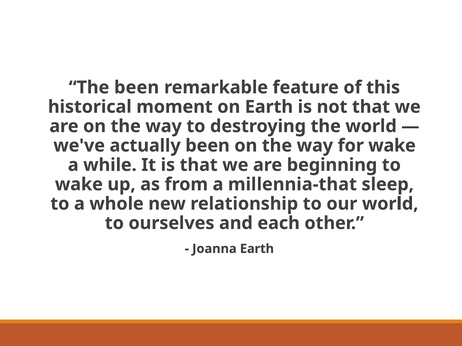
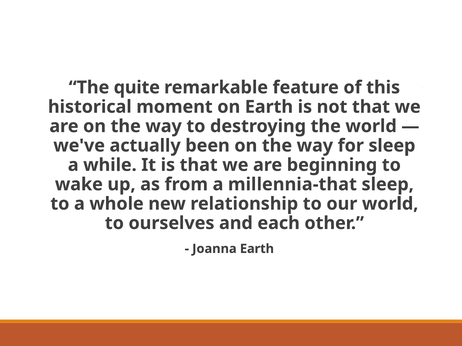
The been: been -> quite (137, 88)
for wake: wake -> sleep (392, 146)
